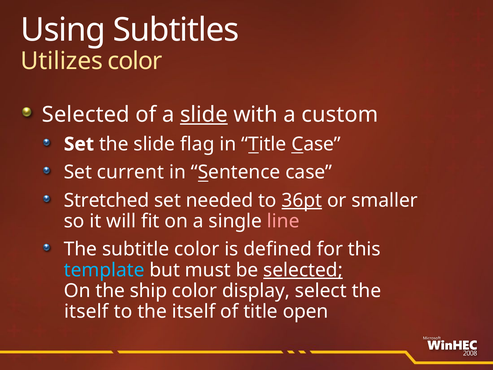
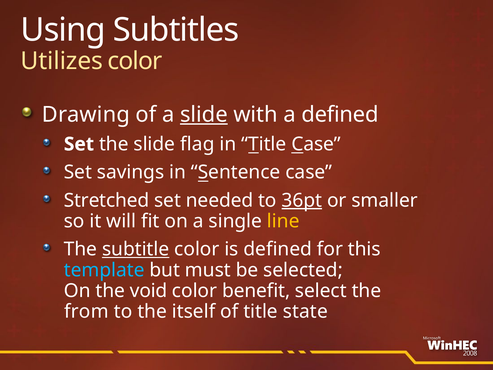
Selected: Selected -> Drawing (86, 114)
a custom: custom -> defined (340, 114)
current: current -> savings (131, 172)
line colour: pink -> yellow (283, 221)
subtitle underline: none -> present (136, 249)
selected underline: present -> none (303, 270)
ship: ship -> void (149, 291)
display: display -> benefit (256, 291)
itself: itself -> from (86, 311)
open: open -> state (305, 311)
